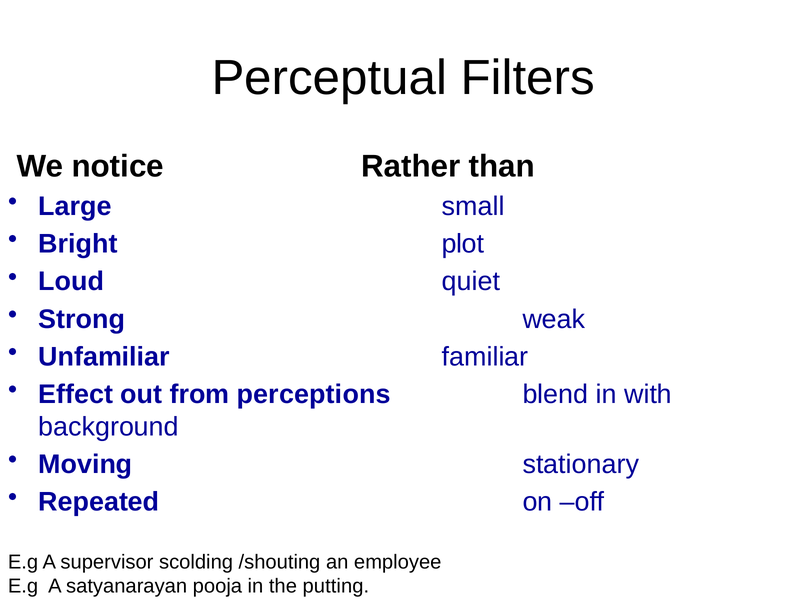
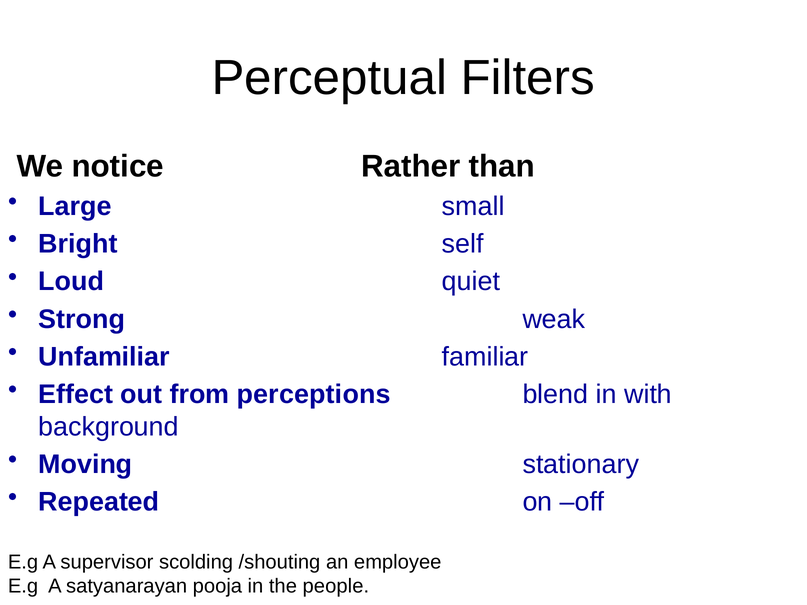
plot: plot -> self (463, 244)
putting: putting -> people (336, 586)
